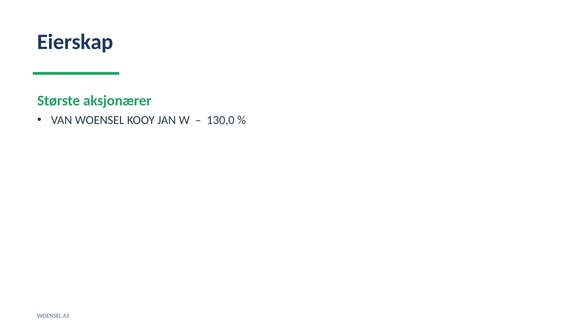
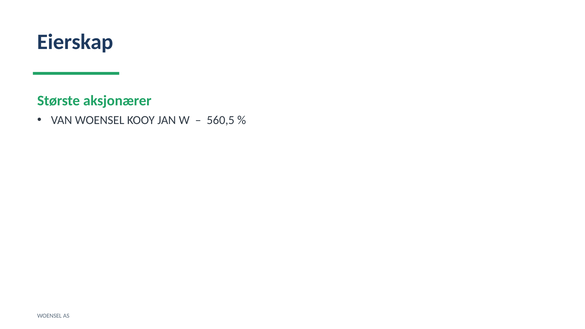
130,0: 130,0 -> 560,5 (221, 120)
